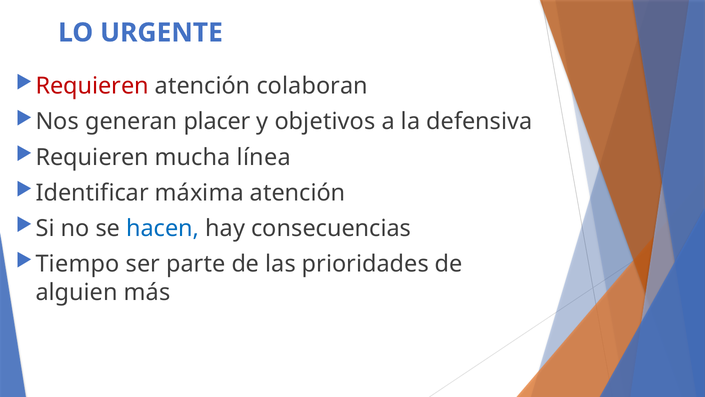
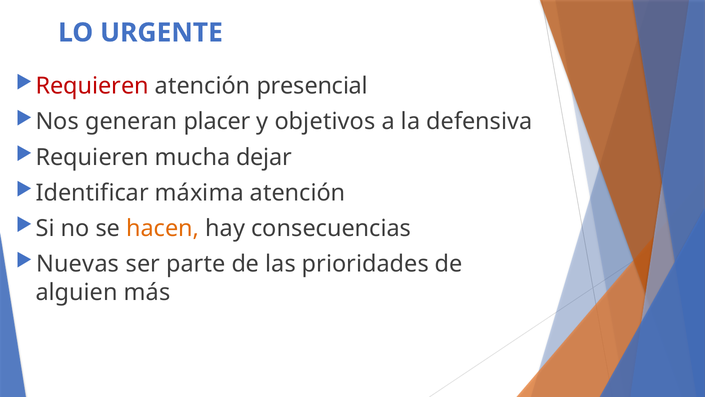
colaboran: colaboran -> presencial (312, 86)
línea: línea -> dejar (264, 157)
hacen colour: blue -> orange (163, 228)
Tiempo: Tiempo -> Nuevas (78, 264)
